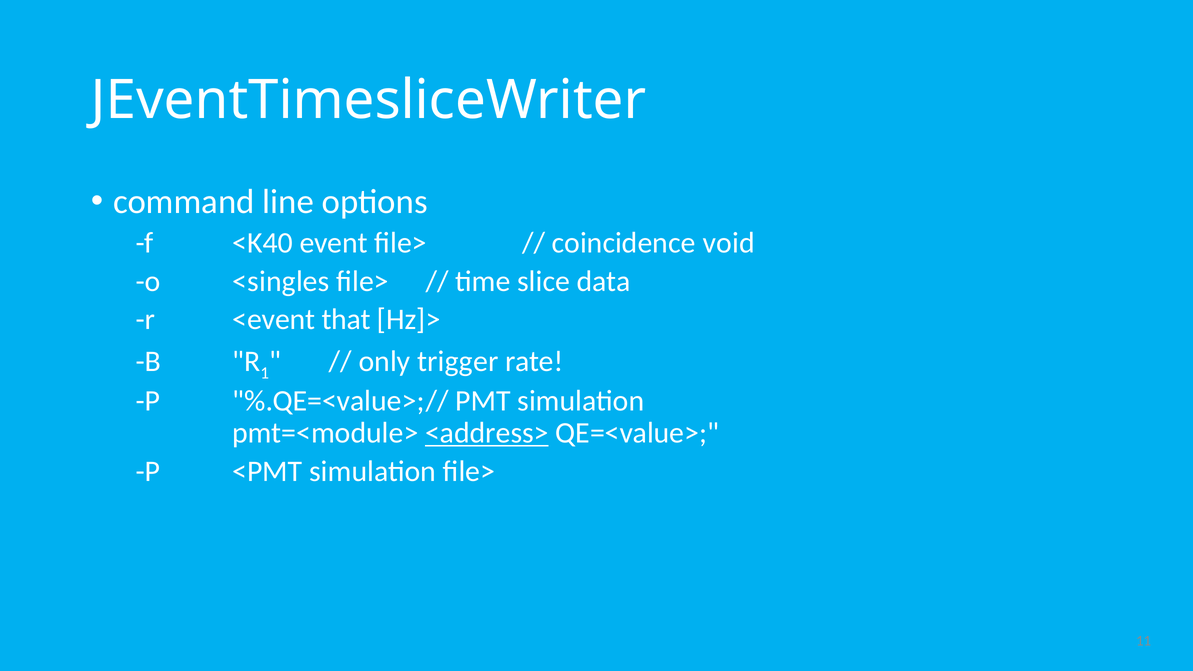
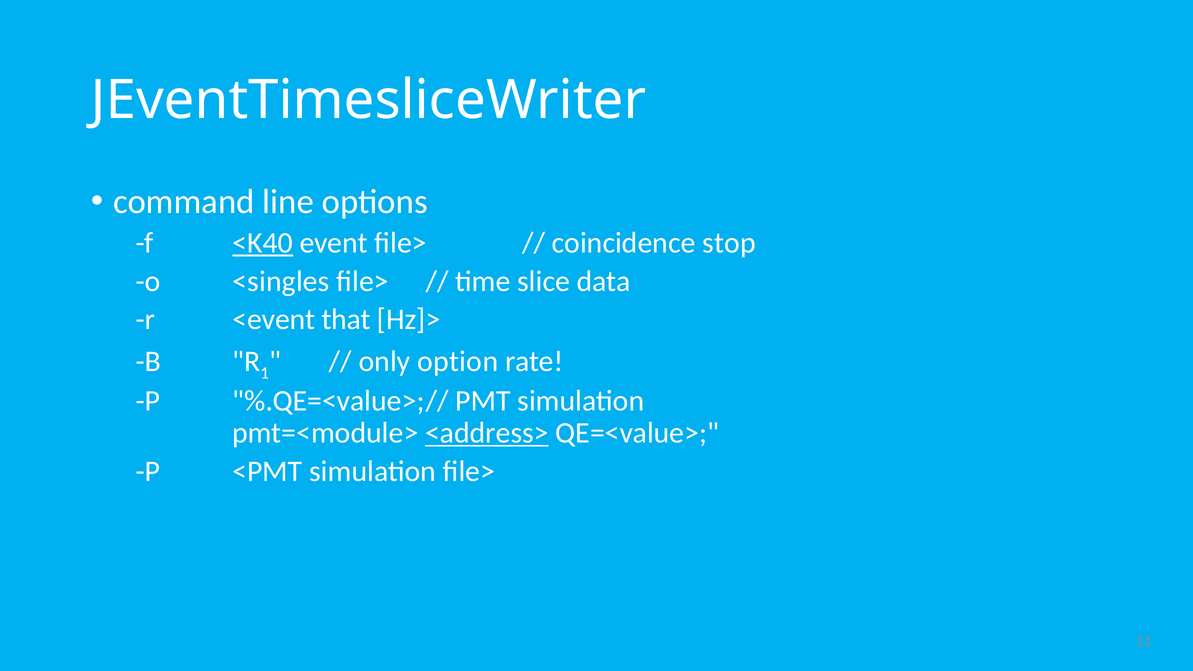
<K40 underline: none -> present (263, 243)
void: void -> stop (729, 243)
trigger: trigger -> option (458, 362)
